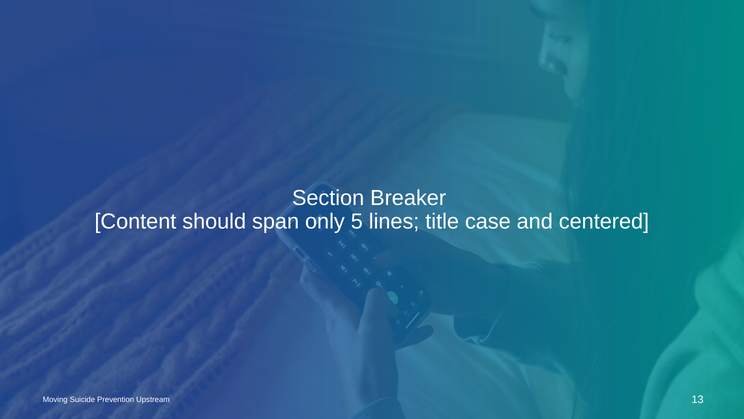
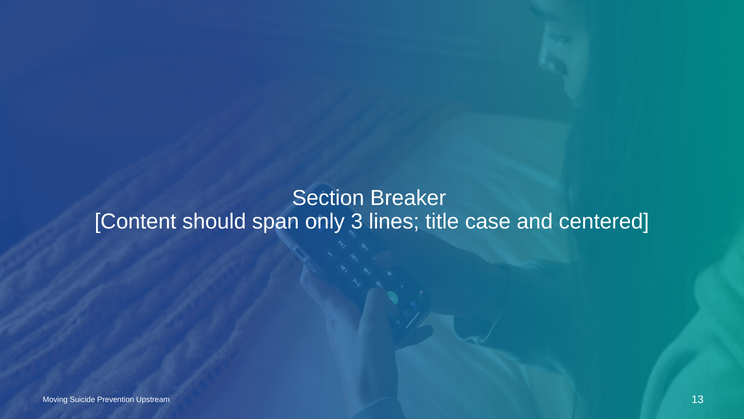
5: 5 -> 3 (357, 221)
